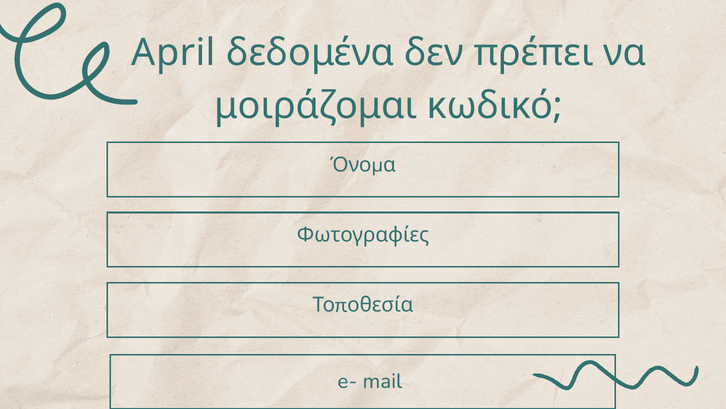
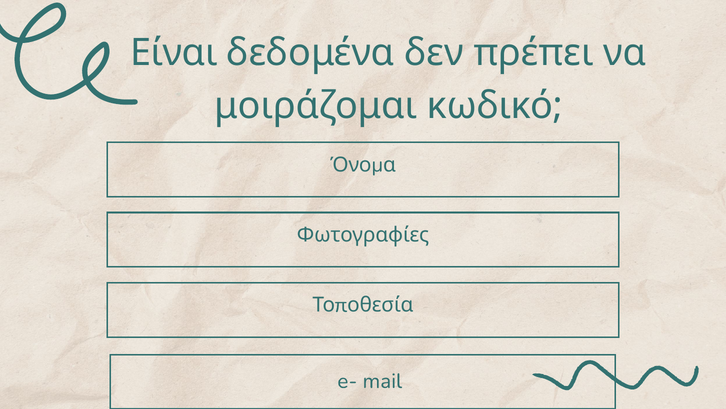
April: April -> Είναι (174, 52)
